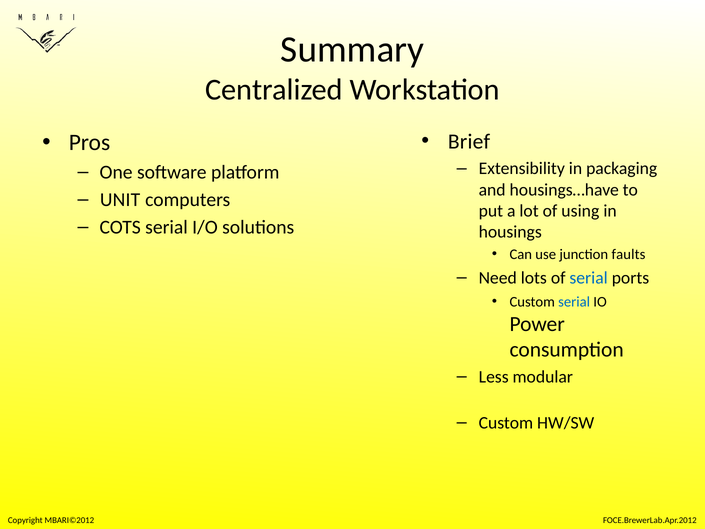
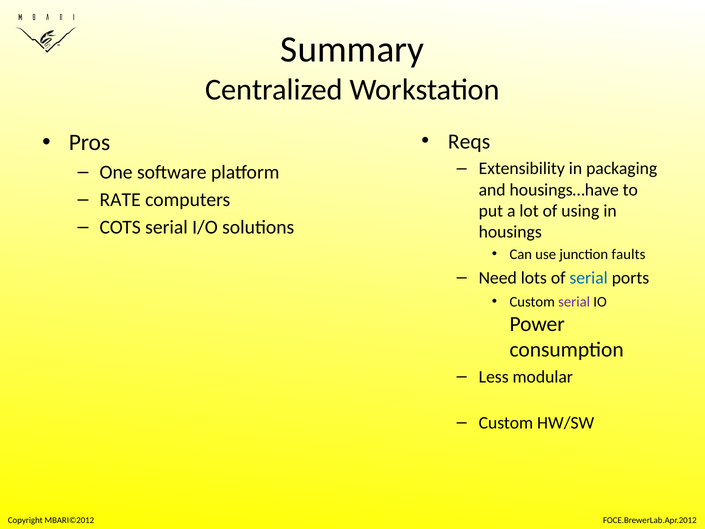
Brief: Brief -> Reqs (469, 141)
UNIT: UNIT -> RATE (120, 200)
serial colour: blue -> purple (574, 302)
